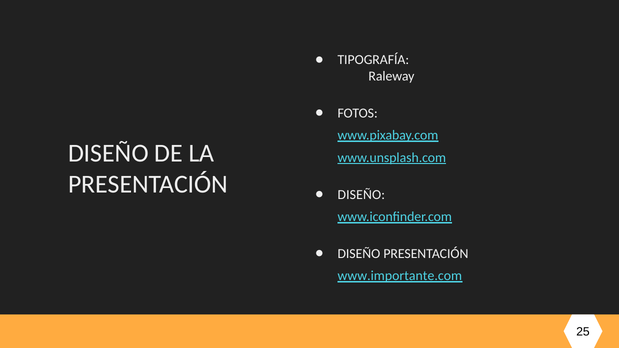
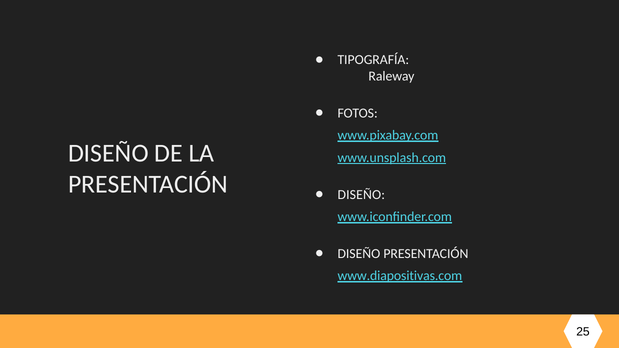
www.importante.com: www.importante.com -> www.diapositivas.com (400, 276)
